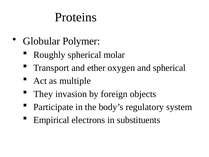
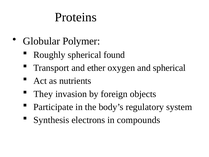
molar: molar -> found (114, 55)
multiple: multiple -> nutrients (75, 81)
Empirical: Empirical -> Synthesis (51, 120)
substituents: substituents -> compounds (139, 120)
